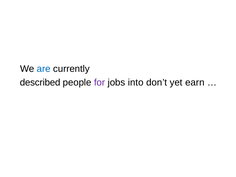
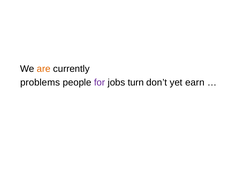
are colour: blue -> orange (44, 69)
described: described -> problems (40, 83)
into: into -> turn (136, 83)
